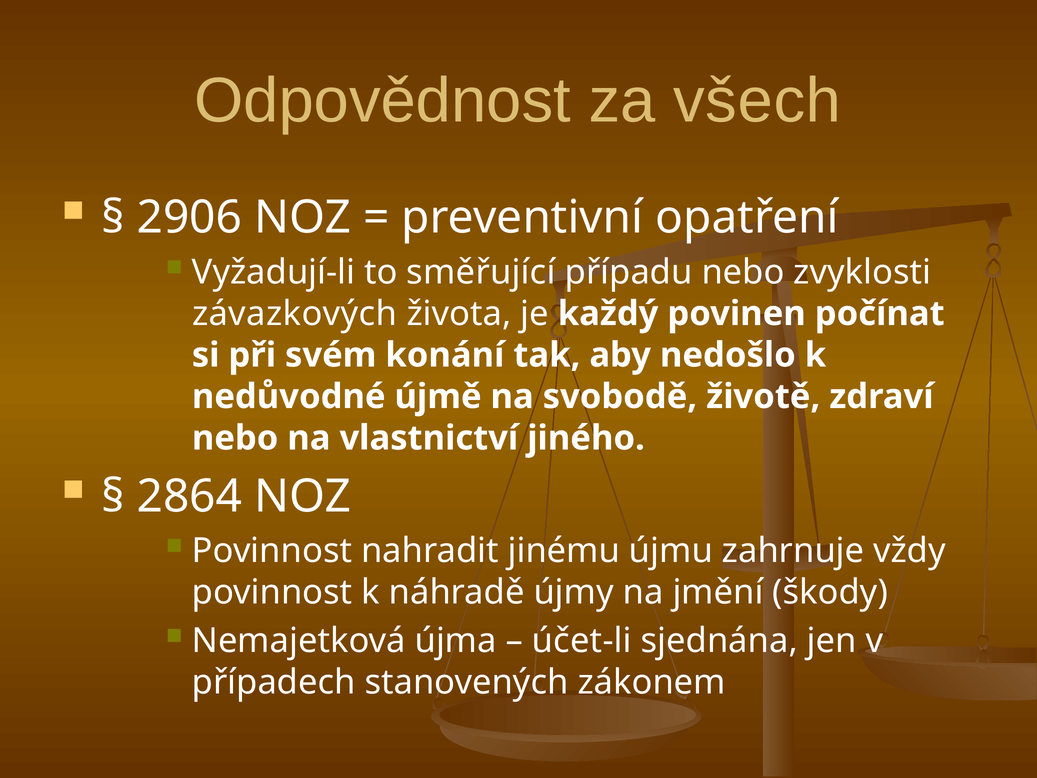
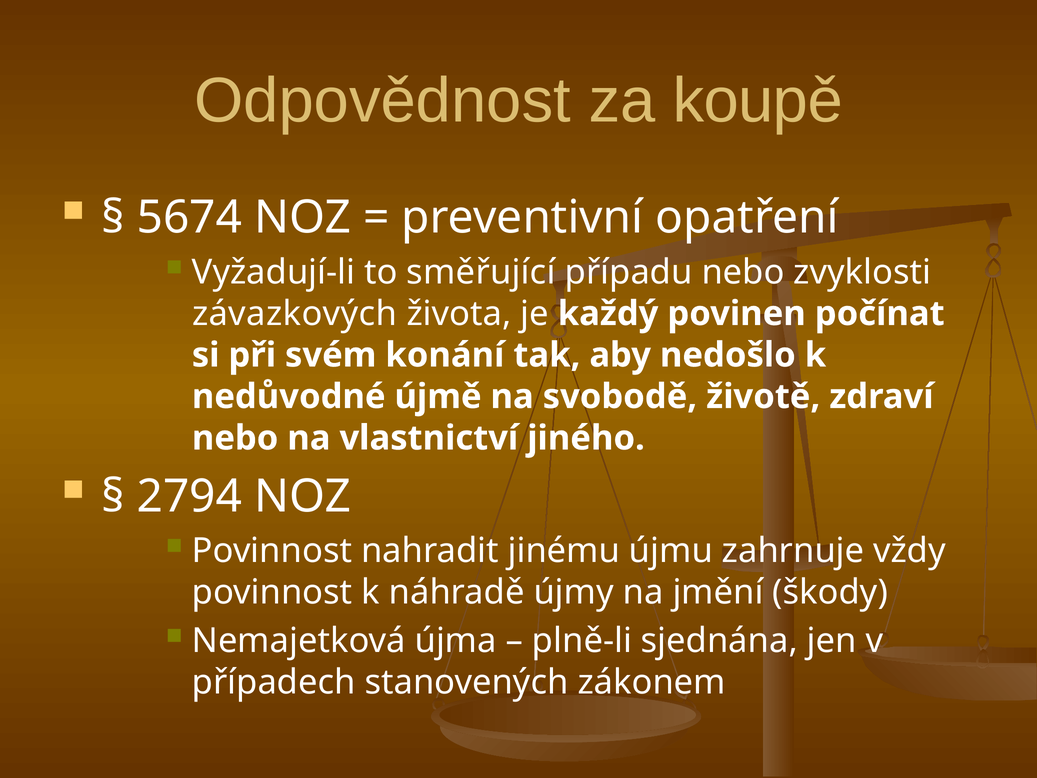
všech: všech -> koupě (758, 101)
2906: 2906 -> 5674 (189, 218)
2864: 2864 -> 2794 (189, 496)
účet-li: účet-li -> plně-li (582, 641)
